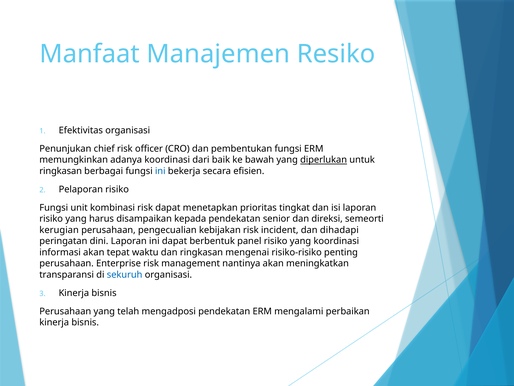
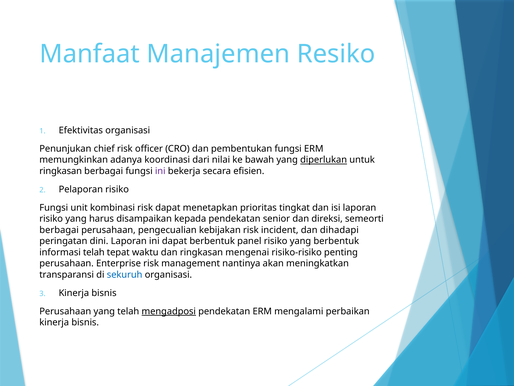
baik: baik -> nilai (221, 160)
ini colour: blue -> purple (160, 171)
kerugian: kerugian -> berbagai (59, 230)
yang koordinasi: koordinasi -> berbentuk (336, 241)
informasi akan: akan -> telah (94, 252)
mengadposi underline: none -> present (169, 311)
